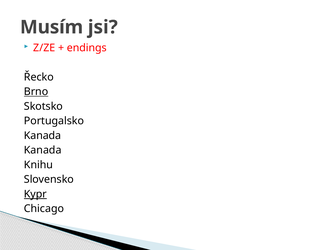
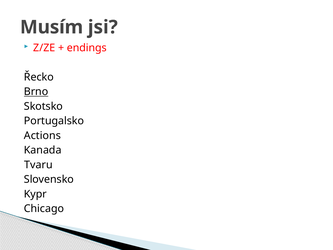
Kanada: Kanada -> Actions (42, 135)
Knihu: Knihu -> Tvaru (38, 165)
Kypr underline: present -> none (35, 194)
